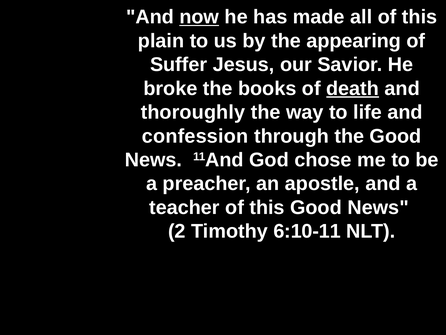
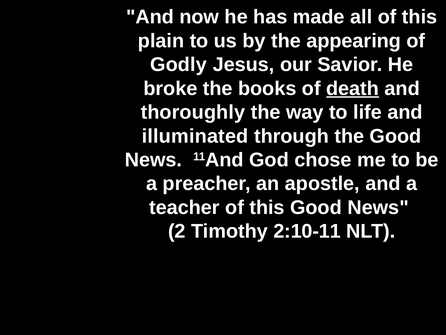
now underline: present -> none (199, 17)
Suffer: Suffer -> Godly (179, 65)
confession: confession -> illuminated (195, 136)
6:10-11: 6:10-11 -> 2:10-11 (307, 231)
